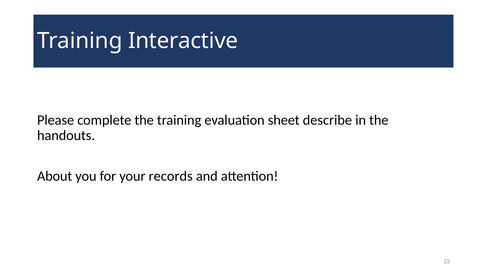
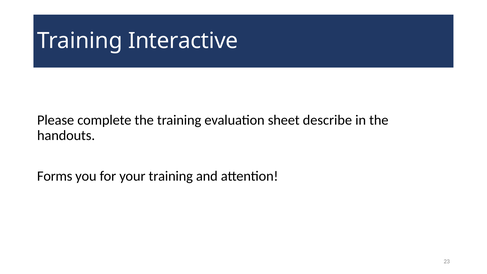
About: About -> Forms (55, 176)
your records: records -> training (171, 176)
